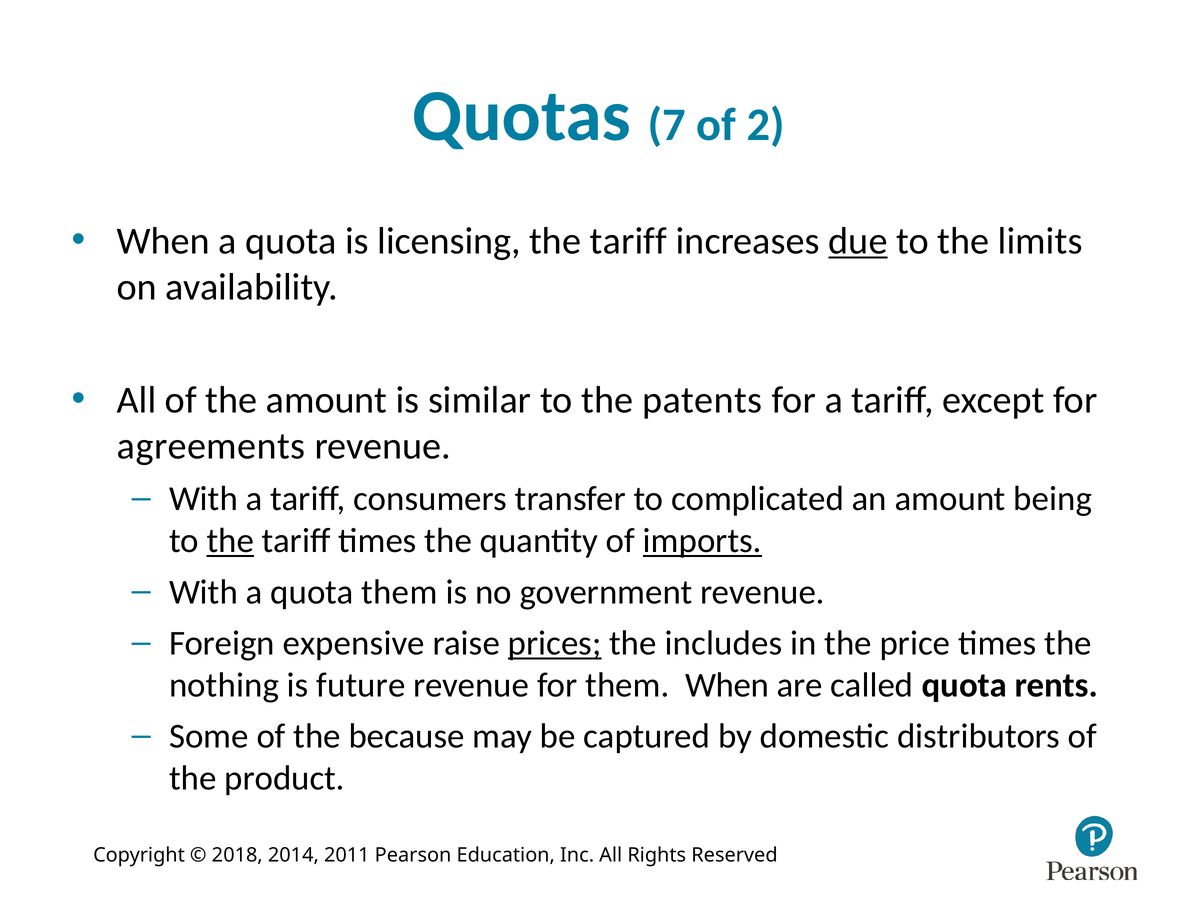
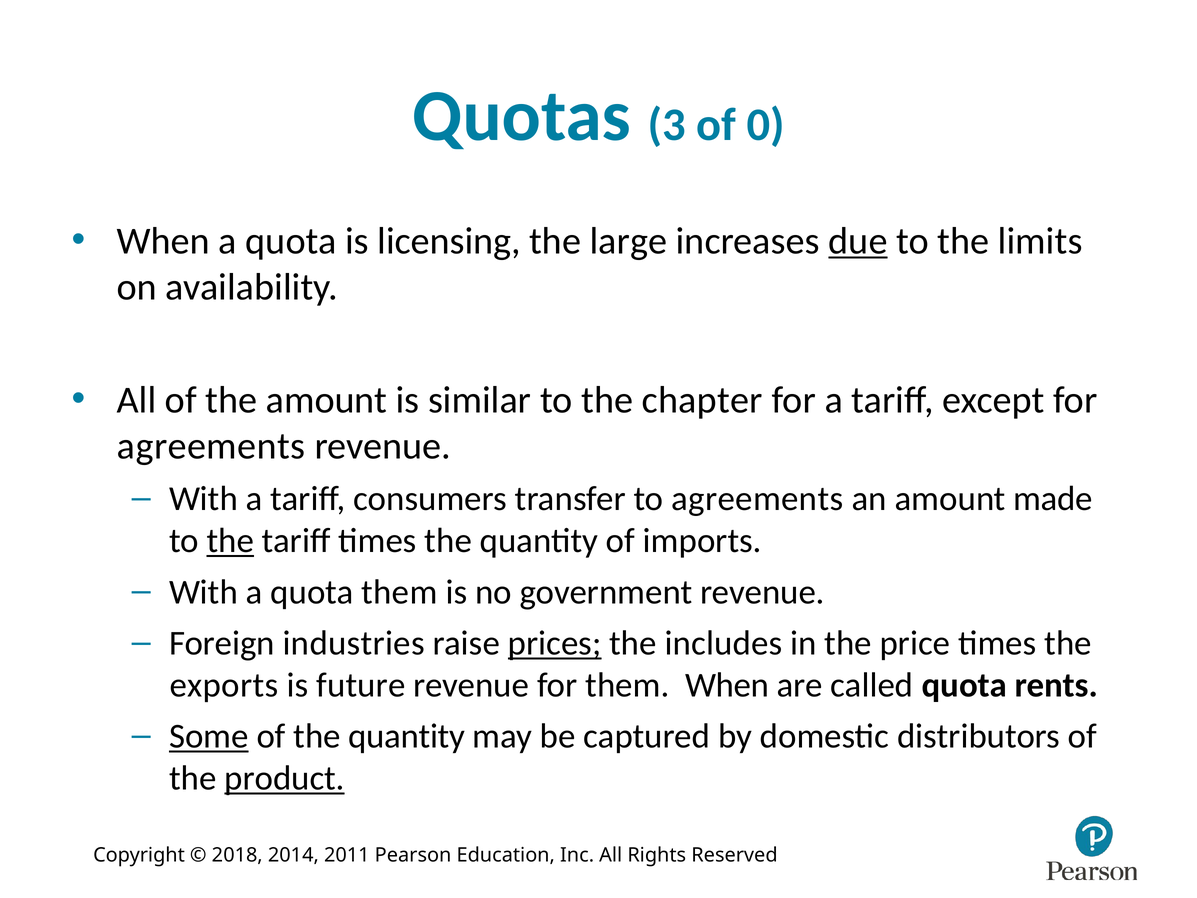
7: 7 -> 3 (667, 125)
2: 2 -> 0 (766, 125)
tariff: tariff -> large (628, 241)
patents: patents -> chapter (702, 400)
to complicated: complicated -> agreements (757, 499)
being: being -> made (1053, 499)
imports underline: present -> none (702, 541)
expensive: expensive -> industries (354, 643)
nothing: nothing -> exports (224, 685)
Some underline: none -> present (209, 736)
of the because: because -> quantity (407, 736)
product underline: none -> present (284, 778)
